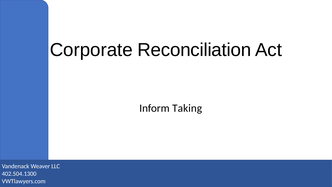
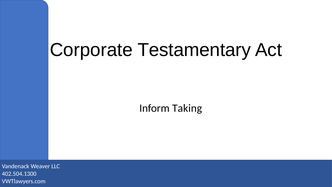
Reconciliation: Reconciliation -> Testamentary (194, 50)
